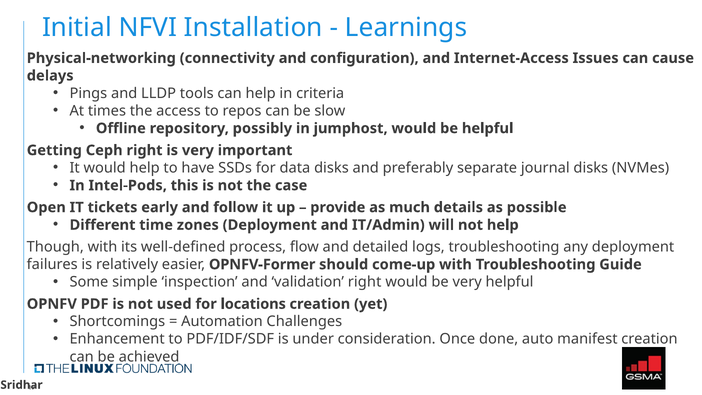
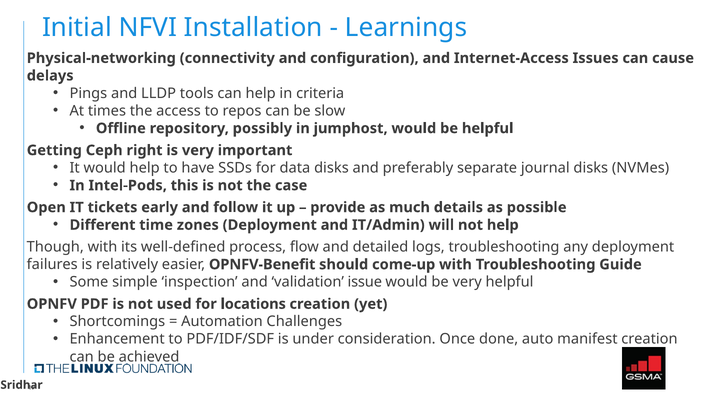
OPNFV-Former: OPNFV-Former -> OPNFV-Benefit (262, 264)
validation right: right -> issue (365, 282)
